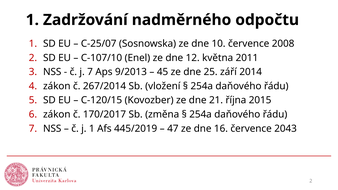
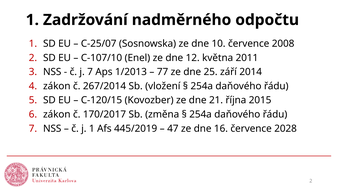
9/2013: 9/2013 -> 1/2013 (131, 72)
45: 45 -> 77 (163, 72)
2043: 2043 -> 2028 (286, 129)
